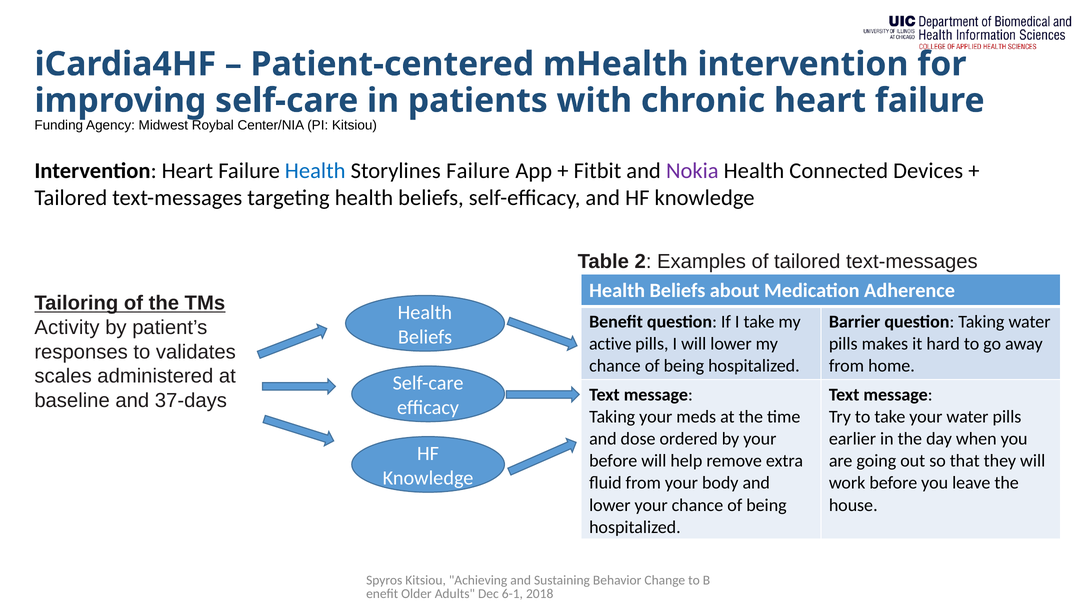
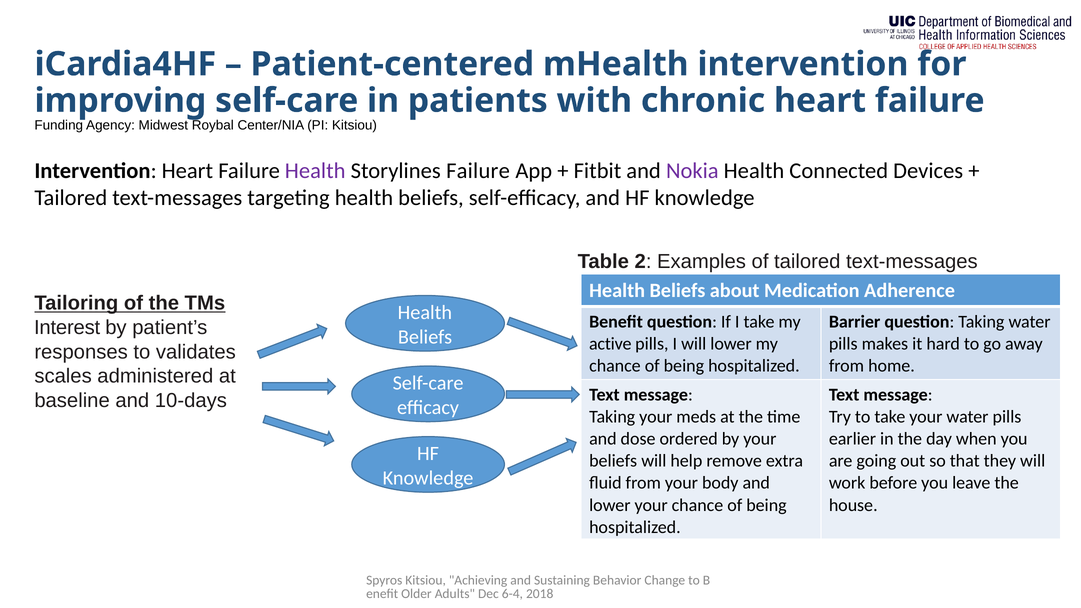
Health colour: blue -> purple (315, 171)
Activity: Activity -> Interest (67, 328)
37-days: 37-days -> 10-days (191, 401)
before: before -> beliefs (613, 461)
6-1: 6-1 -> 6-4 (512, 594)
